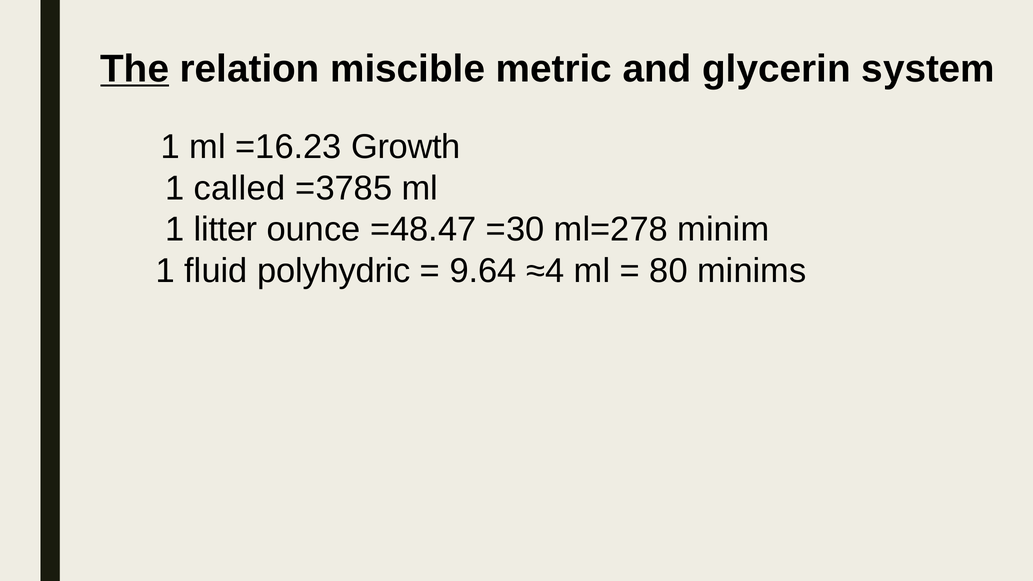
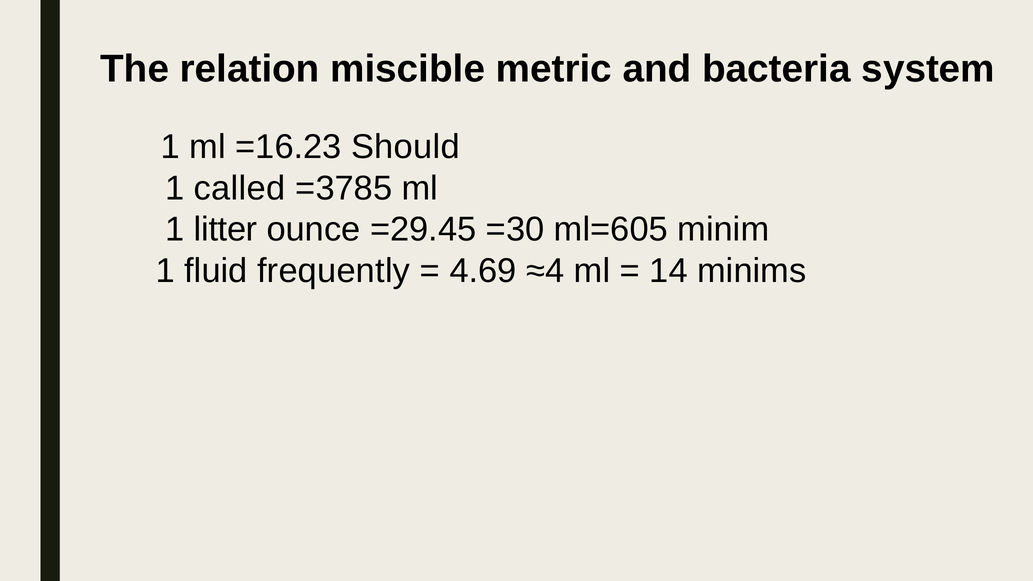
The underline: present -> none (135, 69)
glycerin: glycerin -> bacteria (777, 69)
Growth: Growth -> Should (406, 147)
=48.47: =48.47 -> =29.45 (423, 230)
ml=278: ml=278 -> ml=605 (611, 230)
polyhydric: polyhydric -> frequently (334, 271)
9.64: 9.64 -> 4.69 (483, 271)
80: 80 -> 14 (669, 271)
